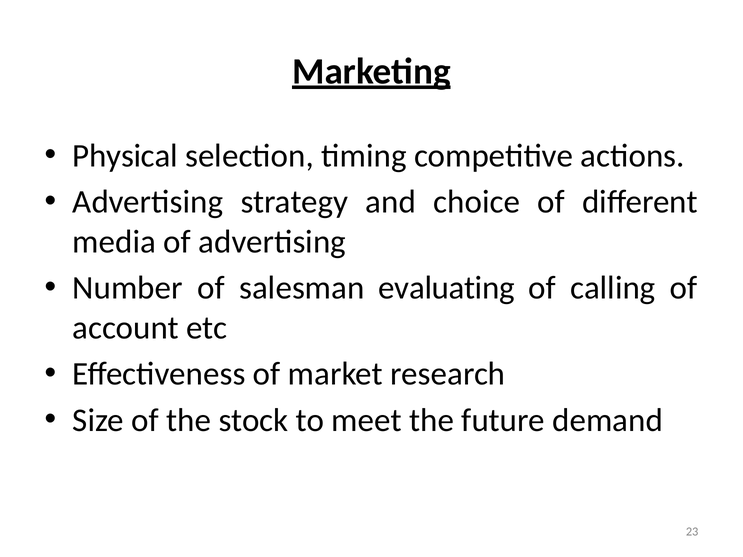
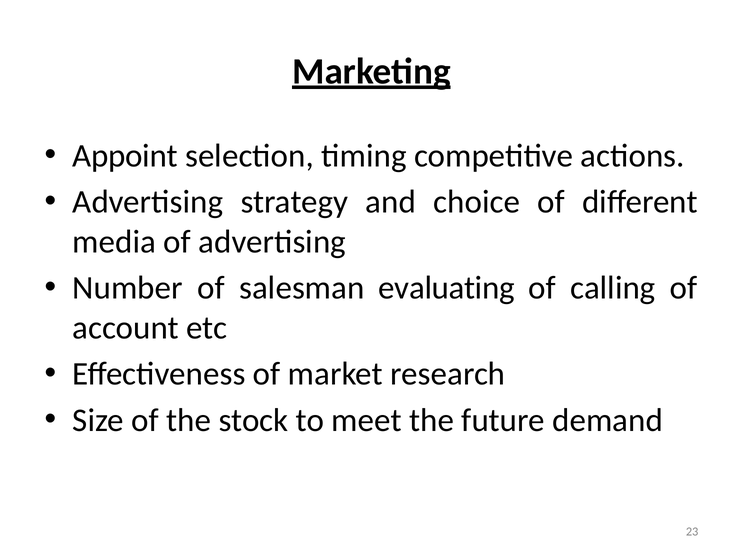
Physical: Physical -> Appoint (125, 156)
